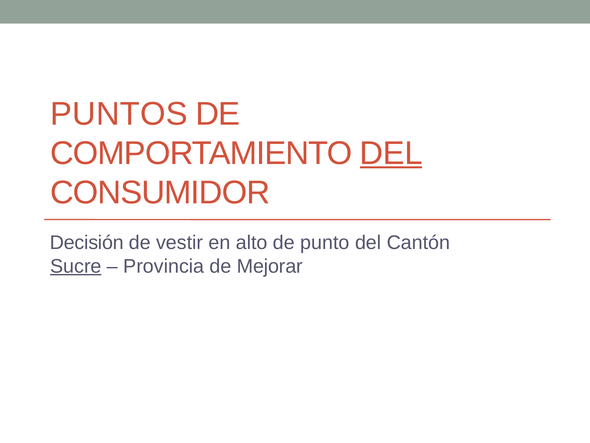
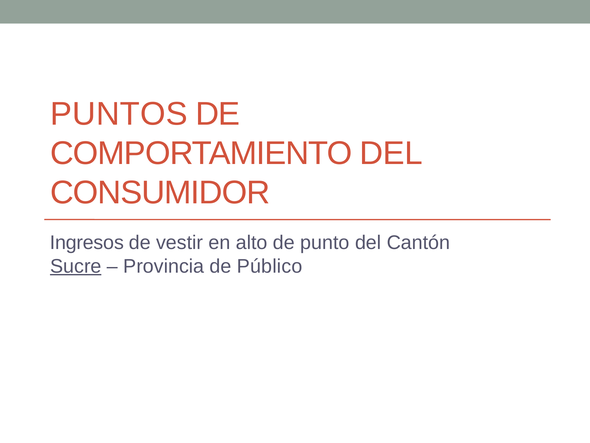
DEL underline: present -> none (391, 153)
Decisión: Decisión -> Ingresos (87, 242)
Mejorar: Mejorar -> Público (270, 266)
